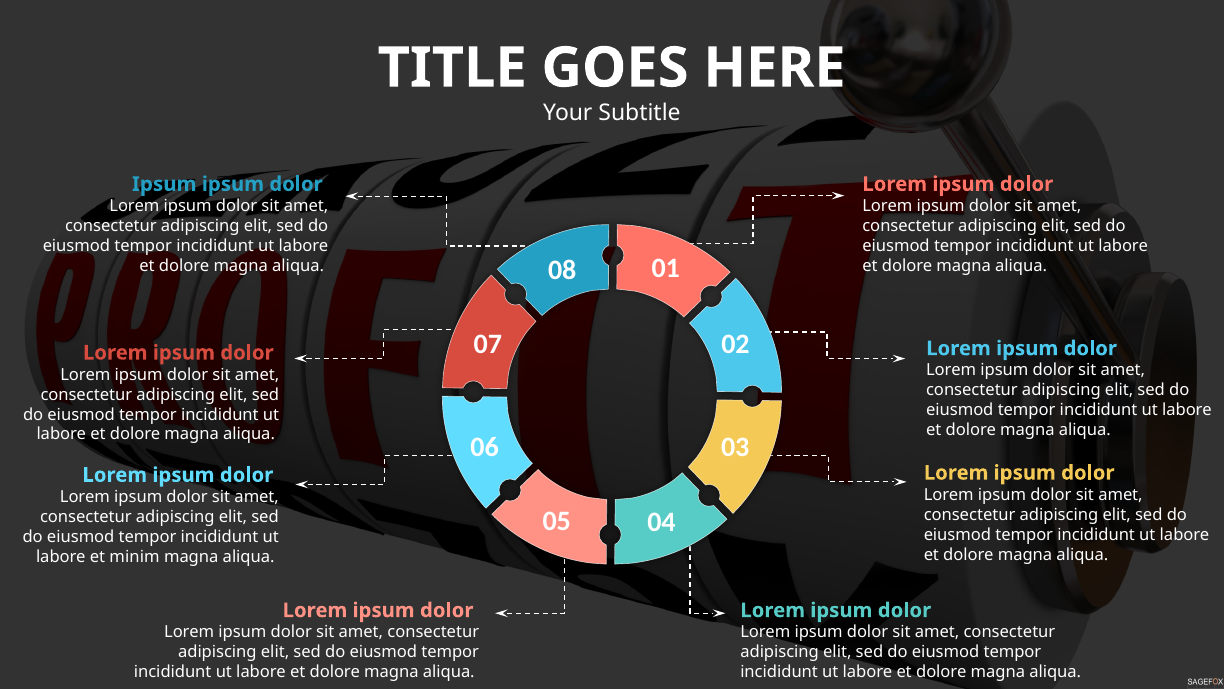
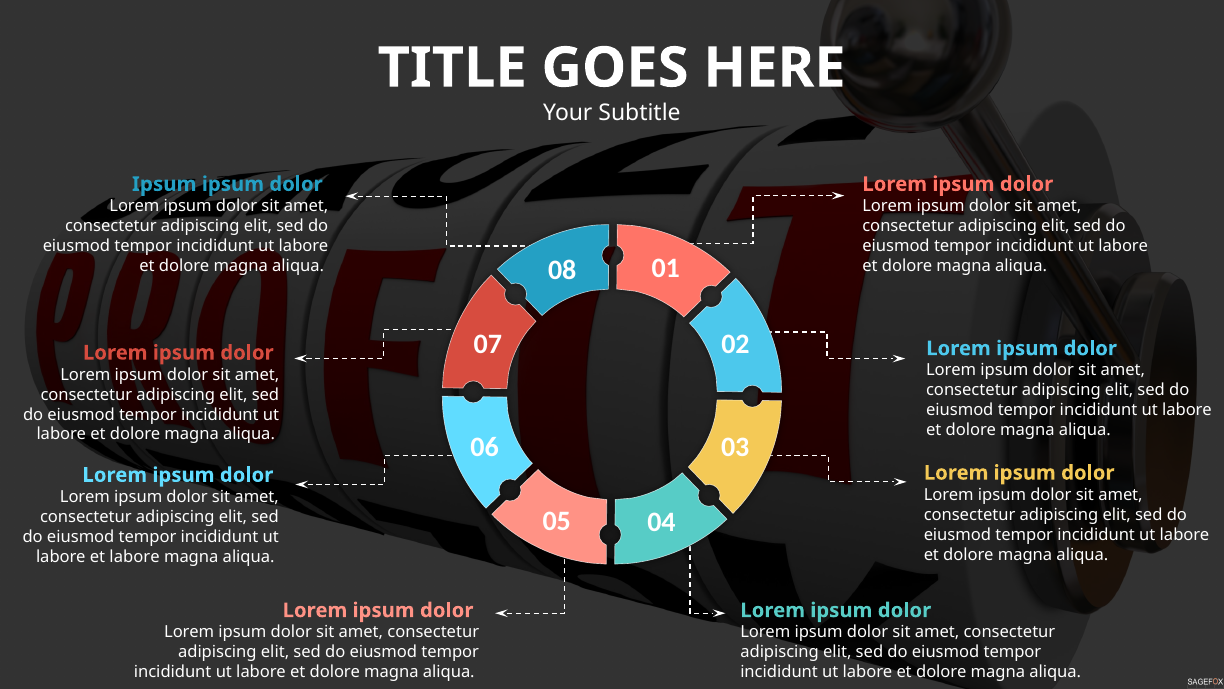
et minim: minim -> labore (135, 556)
